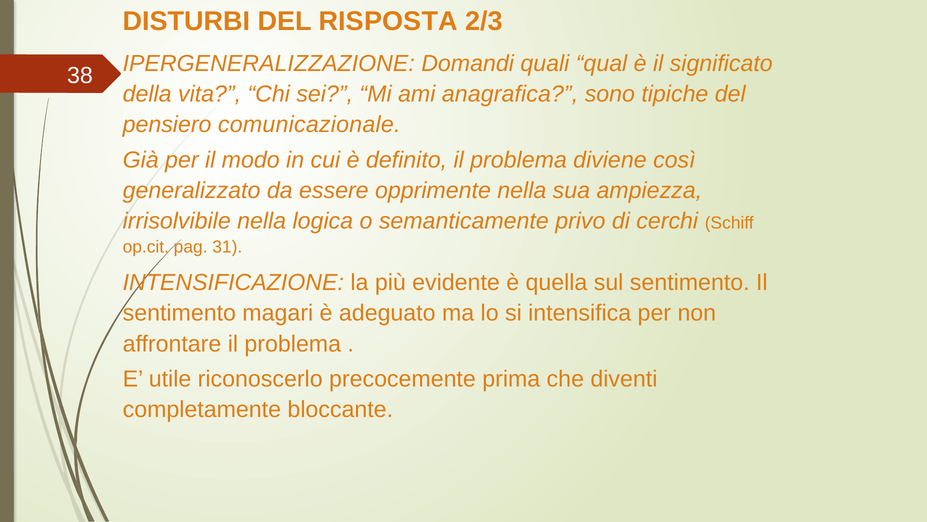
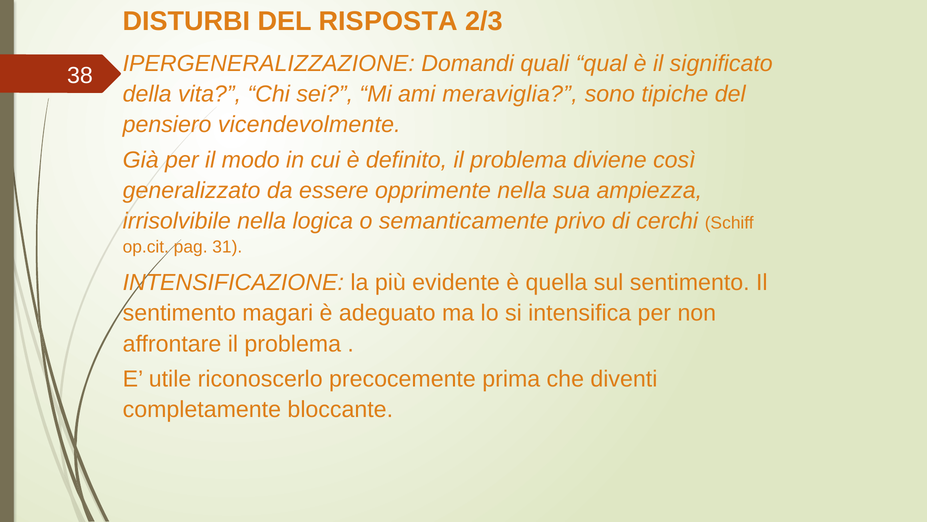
anagrafica: anagrafica -> meraviglia (510, 94)
comunicazionale: comunicazionale -> vicendevolmente (309, 125)
